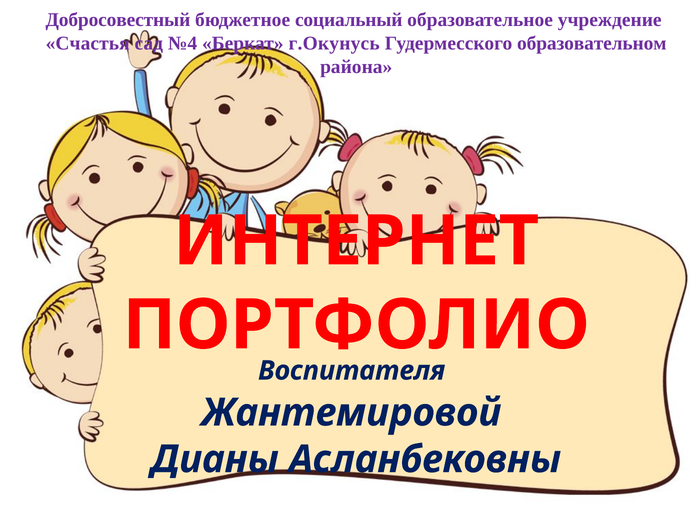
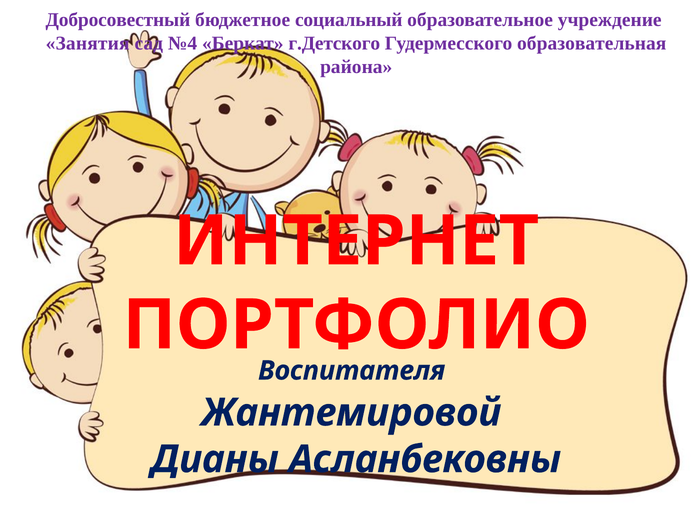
Счастья: Счастья -> Занятия (88, 43)
г.Окунусь: г.Окунусь -> г.Детского (334, 43)
образовательном: образовательном -> образовательная (592, 43)
